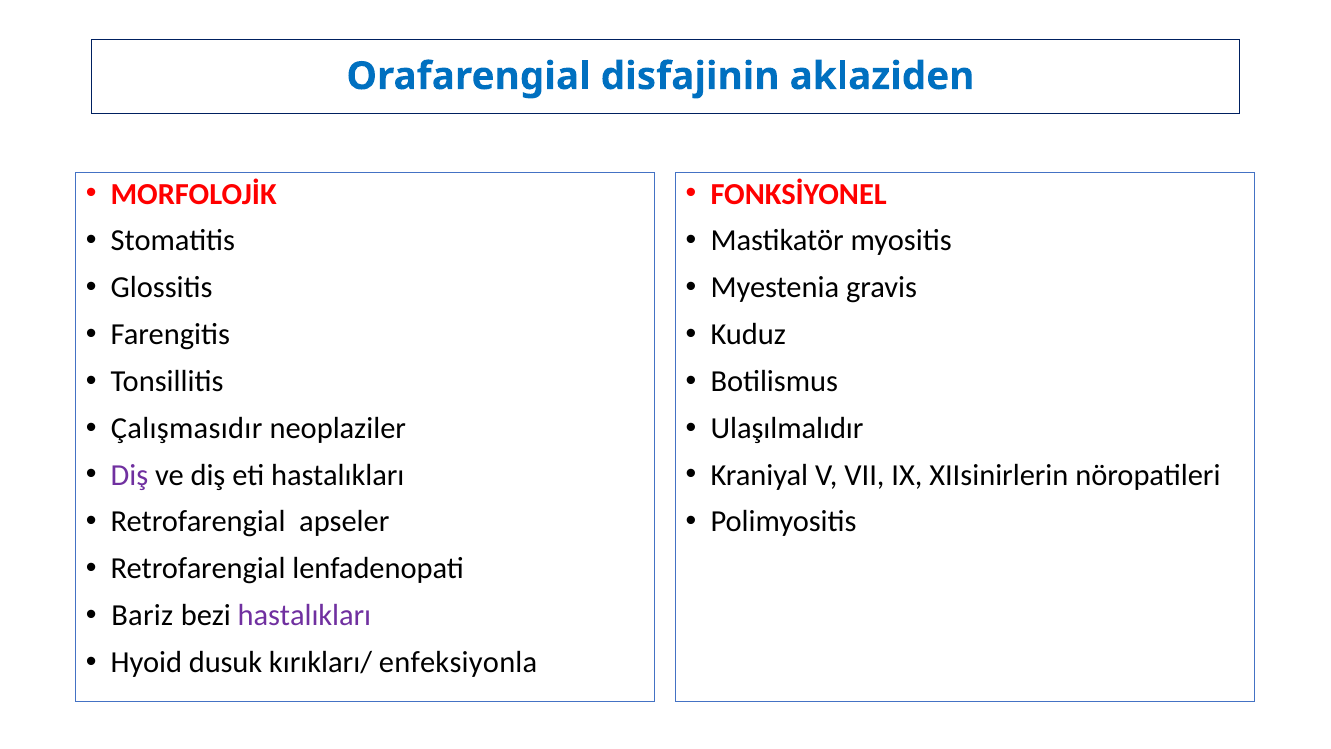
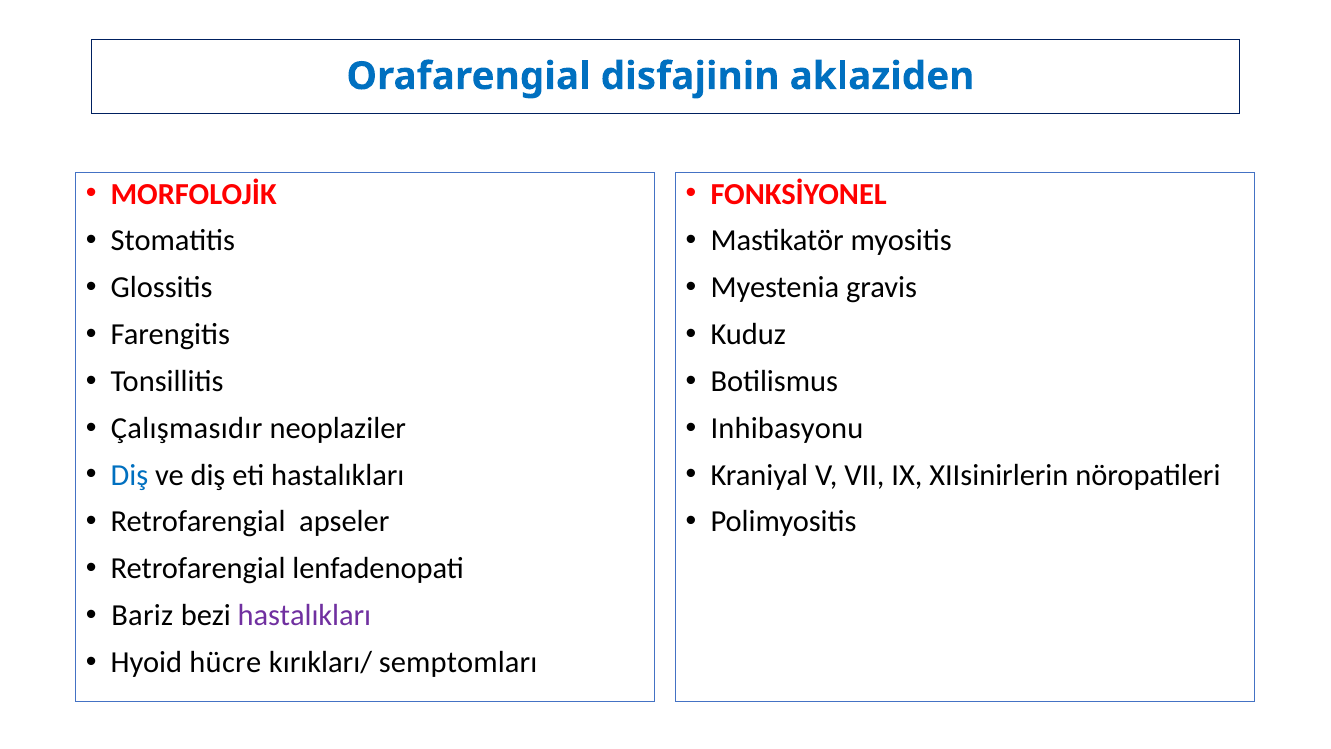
Ulaşılmalıdır: Ulaşılmalıdır -> Inhibasyonu (787, 428)
Diş colour: purple -> blue (130, 475)
dusuk: dusuk -> hücre (225, 662)
enfeksiyonla: enfeksiyonla -> semptomları (458, 662)
